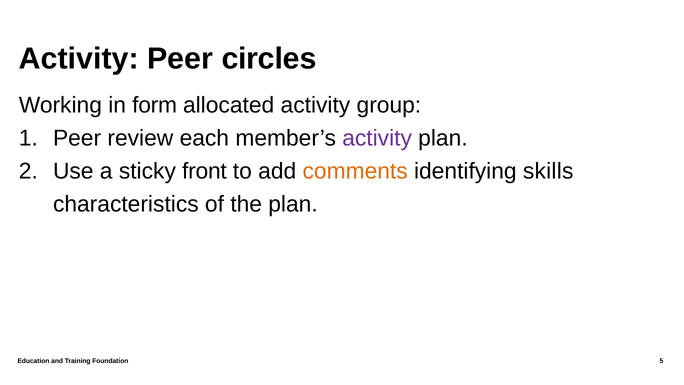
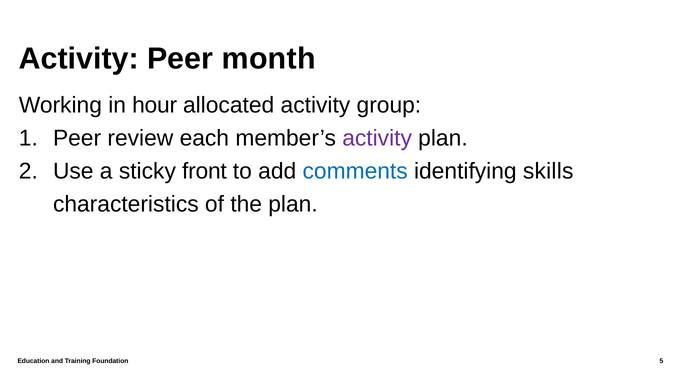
circles: circles -> month (269, 58)
form: form -> hour (155, 105)
comments colour: orange -> blue (355, 171)
